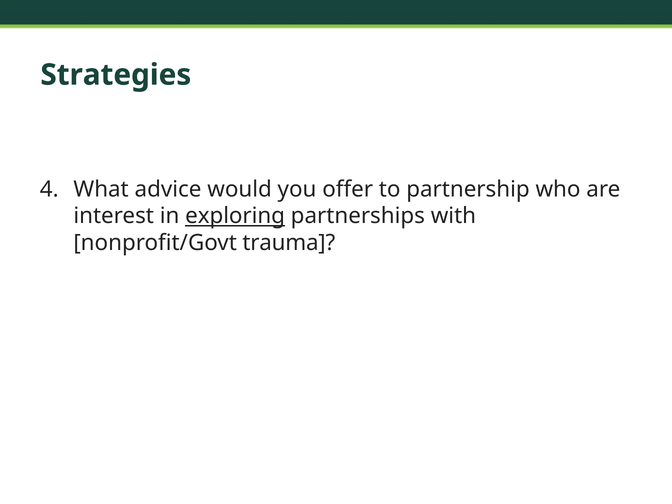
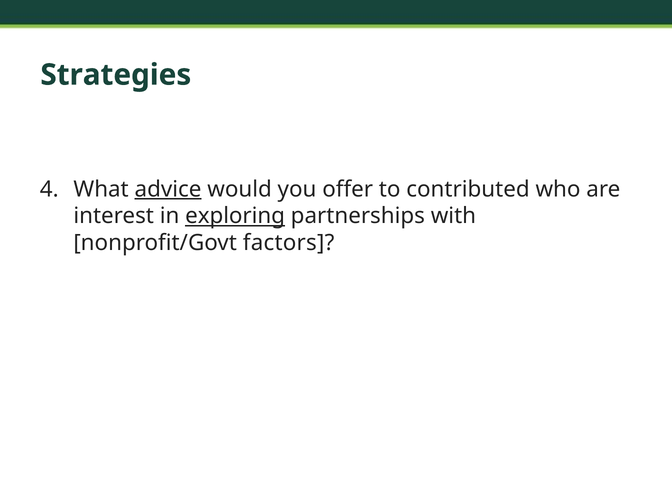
advice underline: none -> present (168, 189)
partnership: partnership -> contributed (468, 189)
trauma: trauma -> factors (289, 243)
